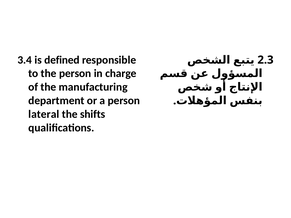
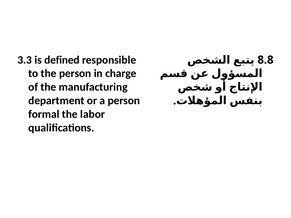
3.4: 3.4 -> 3.3 (25, 60)
2.3: 2.3 -> 8.8 (265, 60)
lateral: lateral -> formal (44, 114)
shifts: shifts -> labor (93, 114)
